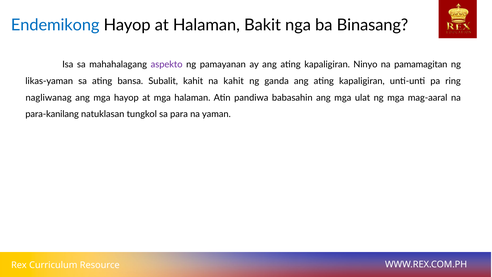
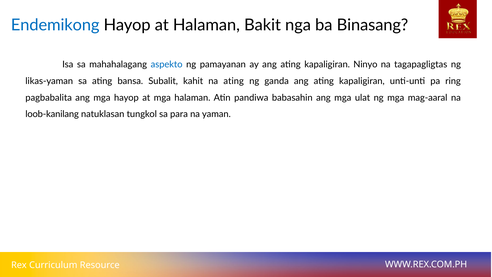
aspekto colour: purple -> blue (167, 64)
pamamagitan: pamamagitan -> tagapagligtas (421, 64)
na kahit: kahit -> ating (234, 81)
nagliwanag: nagliwanag -> pagbabalita (49, 98)
para-kanilang: para-kanilang -> loob-kanilang (52, 114)
